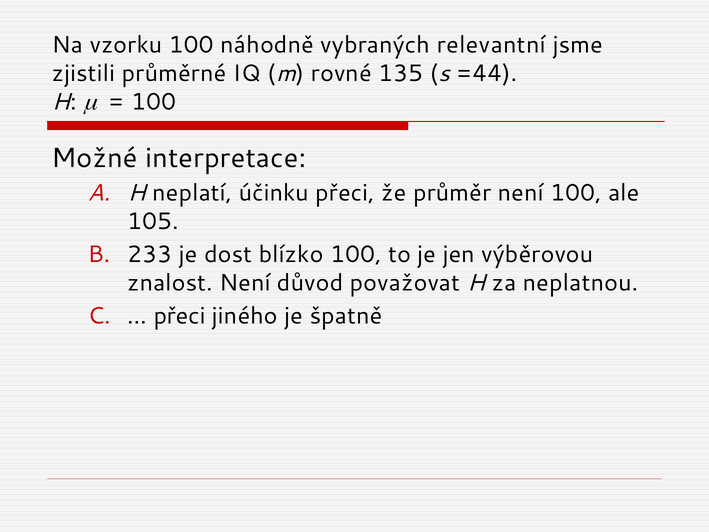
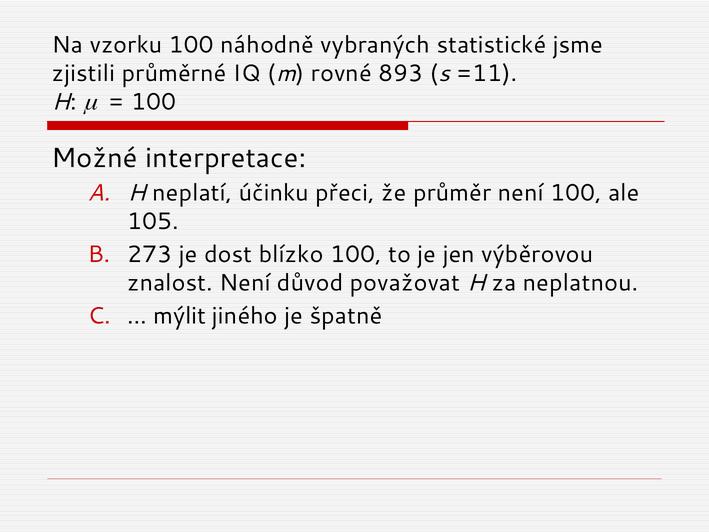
relevantní: relevantní -> statistické (492, 45)
135: 135 -> 893 (401, 73)
=44: =44 -> =11 (487, 73)
233: 233 -> 273 (150, 255)
přeci: přeci -> mýlit (180, 316)
